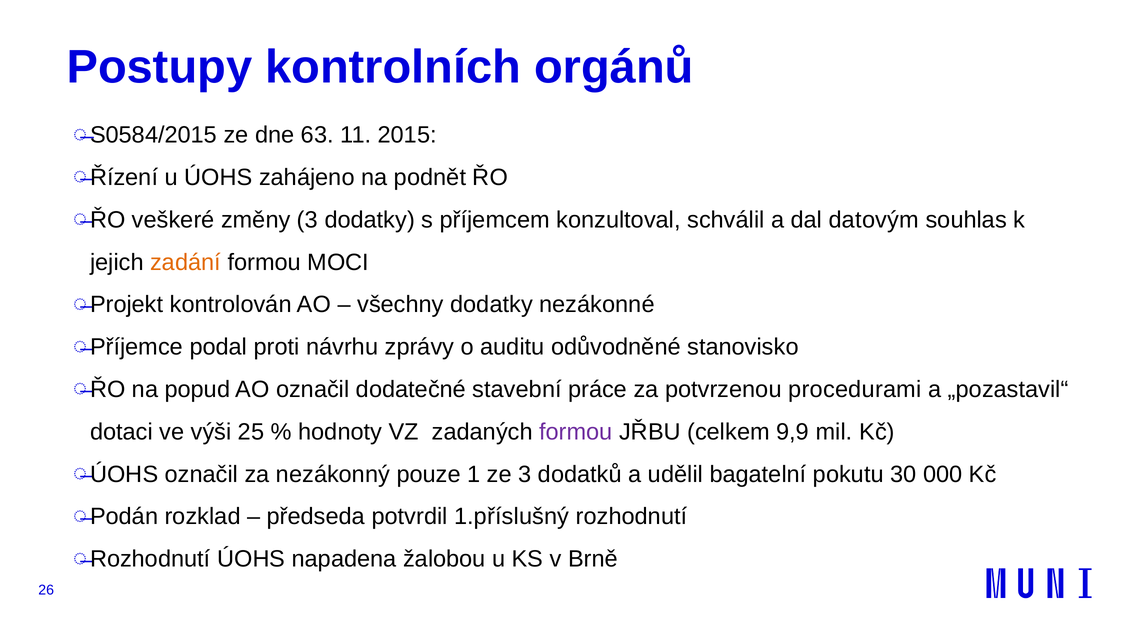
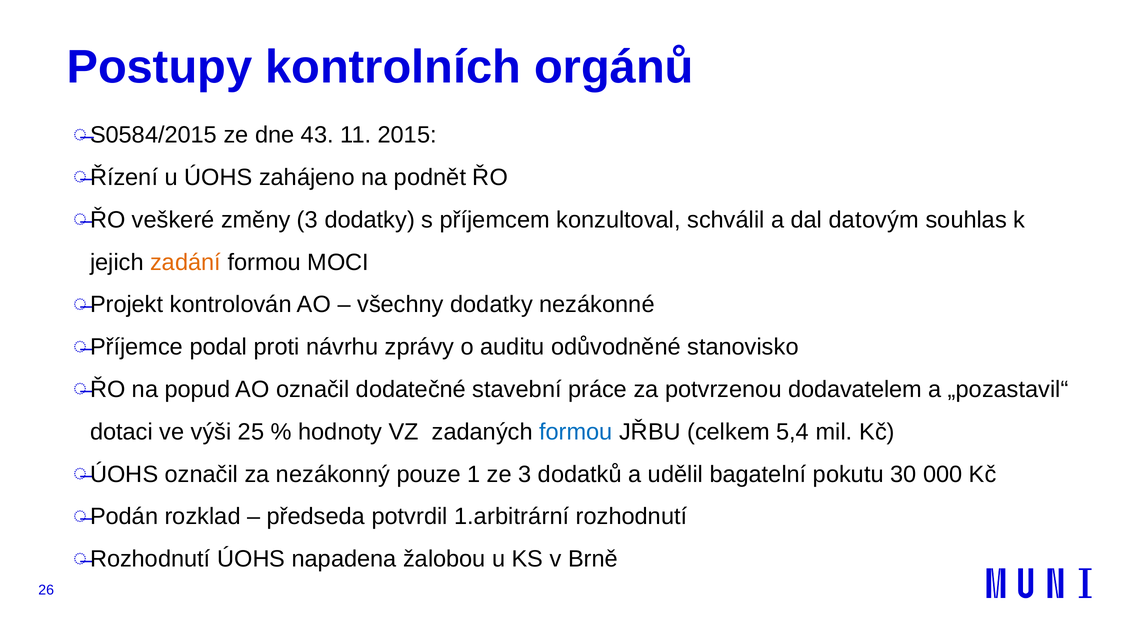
63: 63 -> 43 (317, 135)
procedurami: procedurami -> dodavatelem (855, 389)
formou colour: purple -> blue (576, 432)
9,9: 9,9 -> 5,4 (793, 432)
1.příslušný: 1.příslušný -> 1.arbitrární (512, 516)
